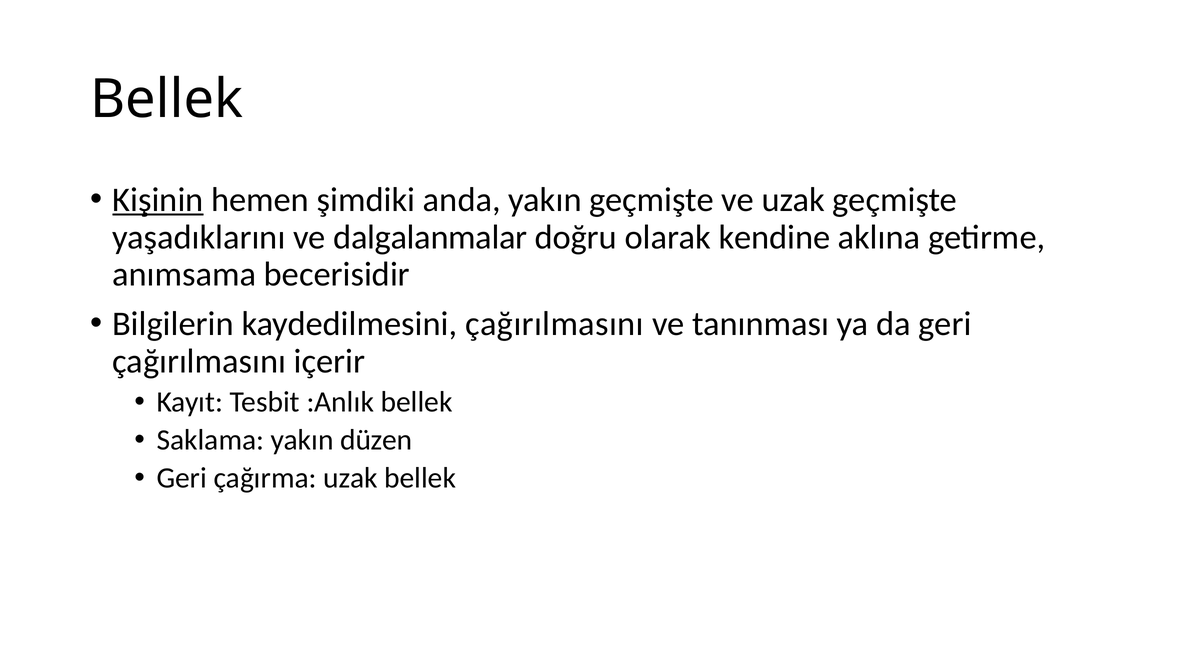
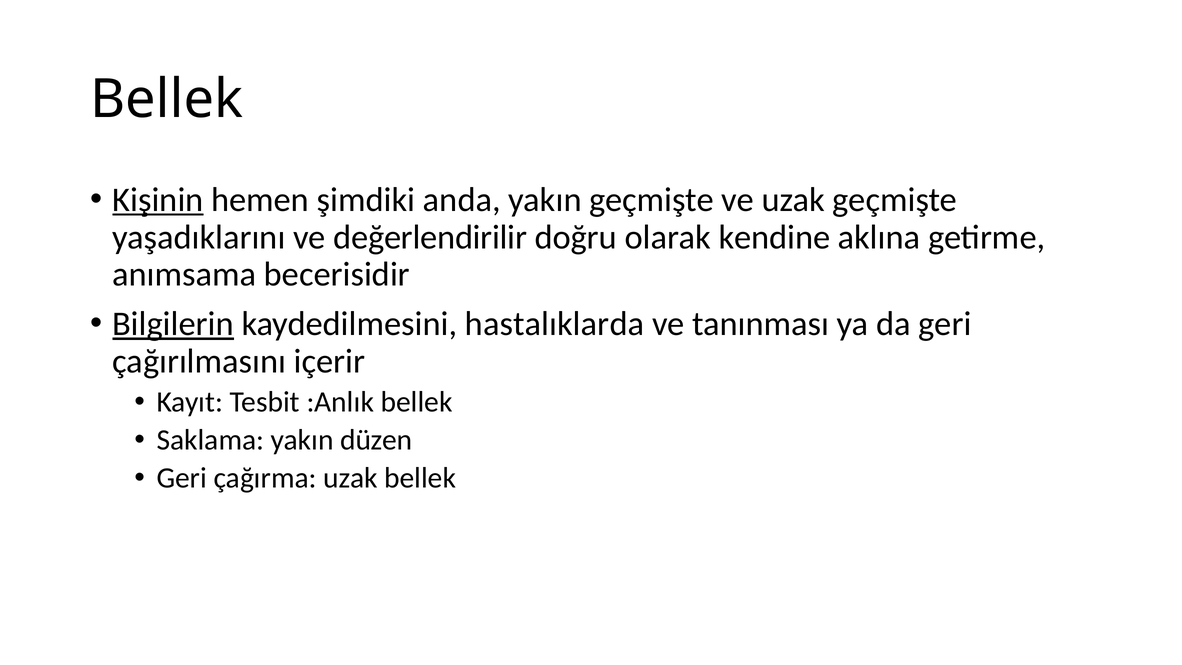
dalgalanmalar: dalgalanmalar -> değerlendirilir (430, 237)
Bilgilerin underline: none -> present (173, 324)
kaydedilmesini çağırılmasını: çağırılmasını -> hastalıklarda (555, 324)
